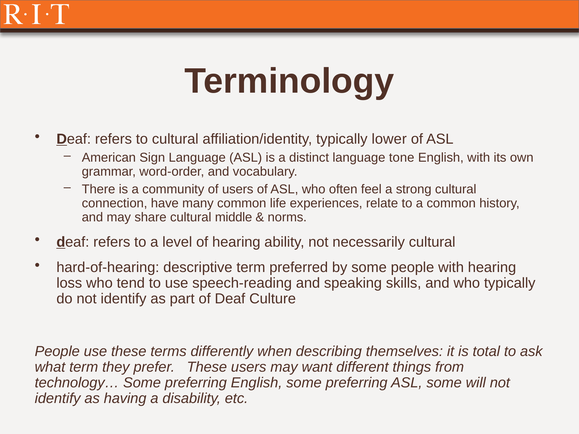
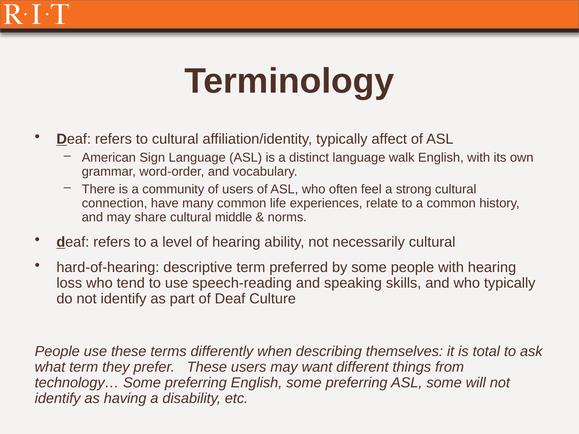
lower: lower -> affect (389, 139)
tone: tone -> walk (402, 158)
